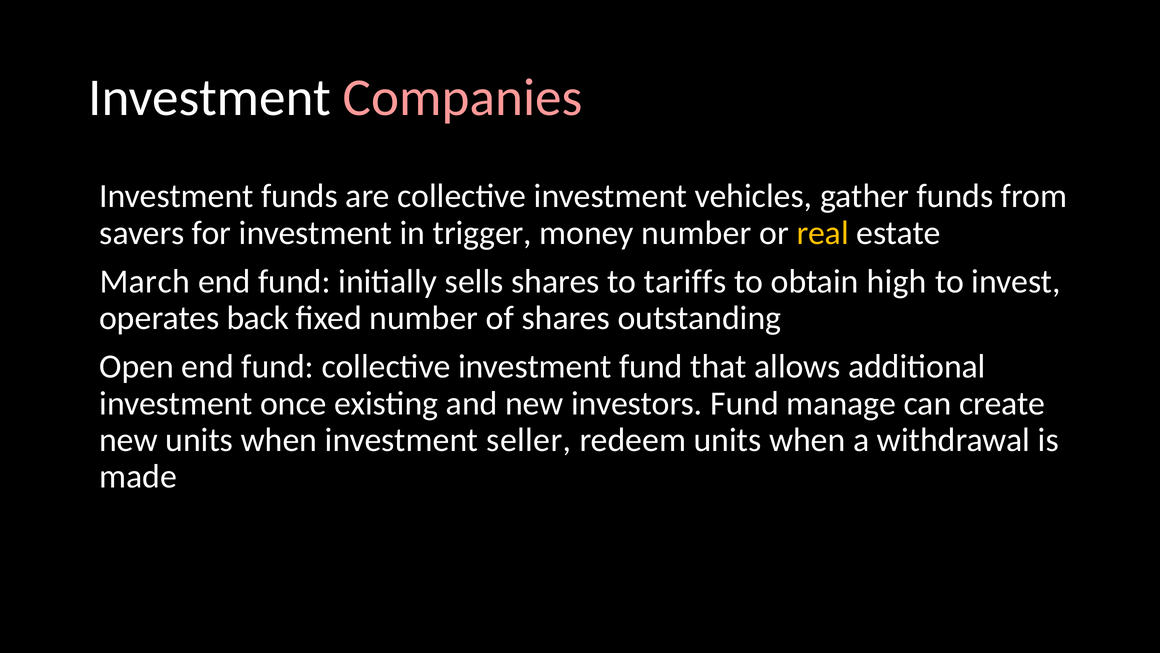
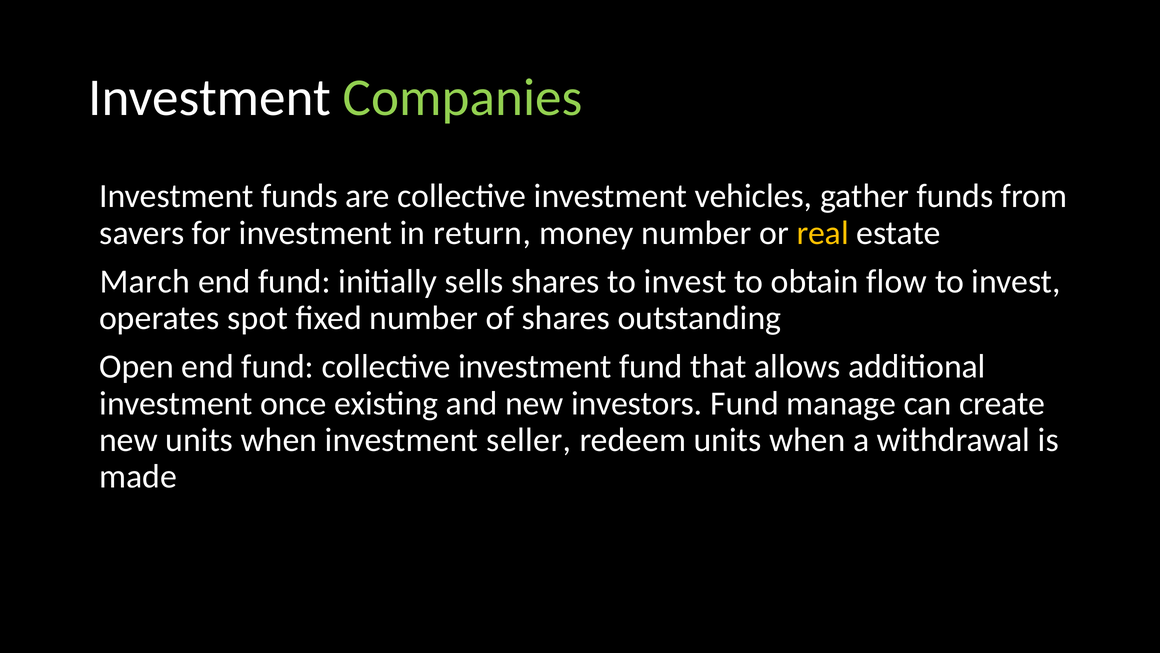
Companies colour: pink -> light green (463, 97)
trigger: trigger -> return (482, 233)
shares to tariffs: tariffs -> invest (685, 281)
high: high -> flow (897, 281)
back: back -> spot (258, 318)
